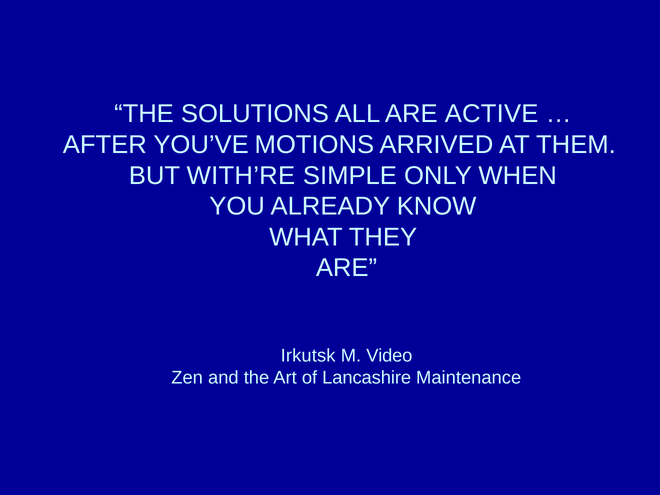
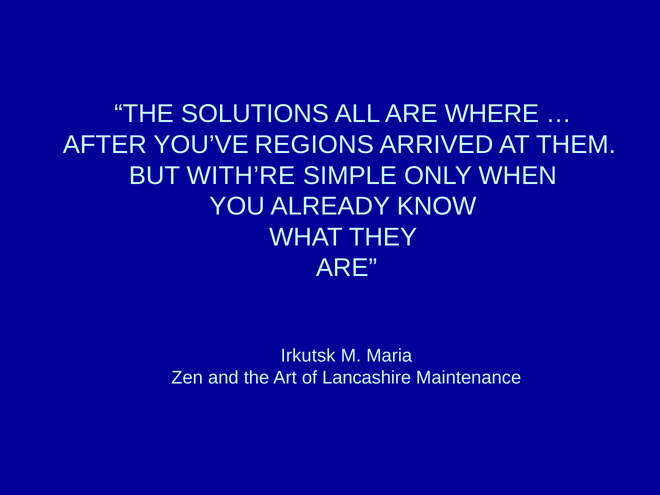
ACTIVE: ACTIVE -> WHERE (492, 114)
MOTIONS: MOTIONS -> REGIONS (314, 145)
Video: Video -> Maria (389, 356)
